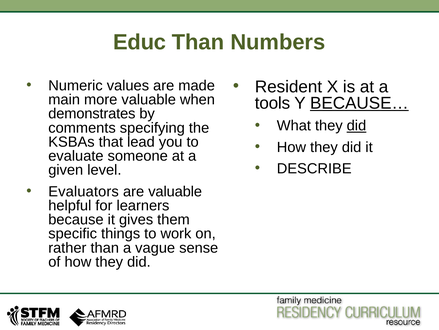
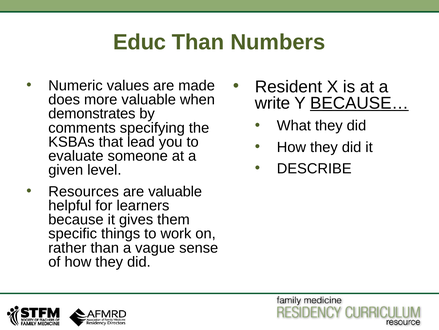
main: main -> does (64, 99)
tools: tools -> write (272, 103)
did underline: present -> none (356, 126)
Evaluators: Evaluators -> Resources (84, 191)
